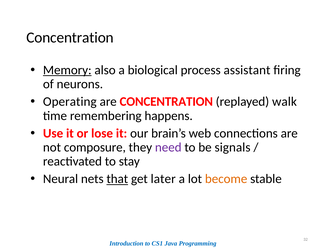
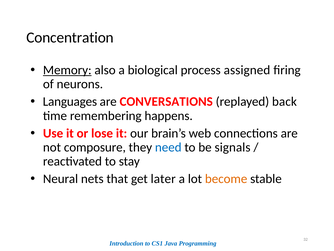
assistant: assistant -> assigned (247, 70)
Operating: Operating -> Languages (70, 101)
are CONCENTRATION: CONCENTRATION -> CONVERSATIONS (166, 101)
walk: walk -> back (284, 101)
need colour: purple -> blue (168, 147)
that underline: present -> none (117, 179)
